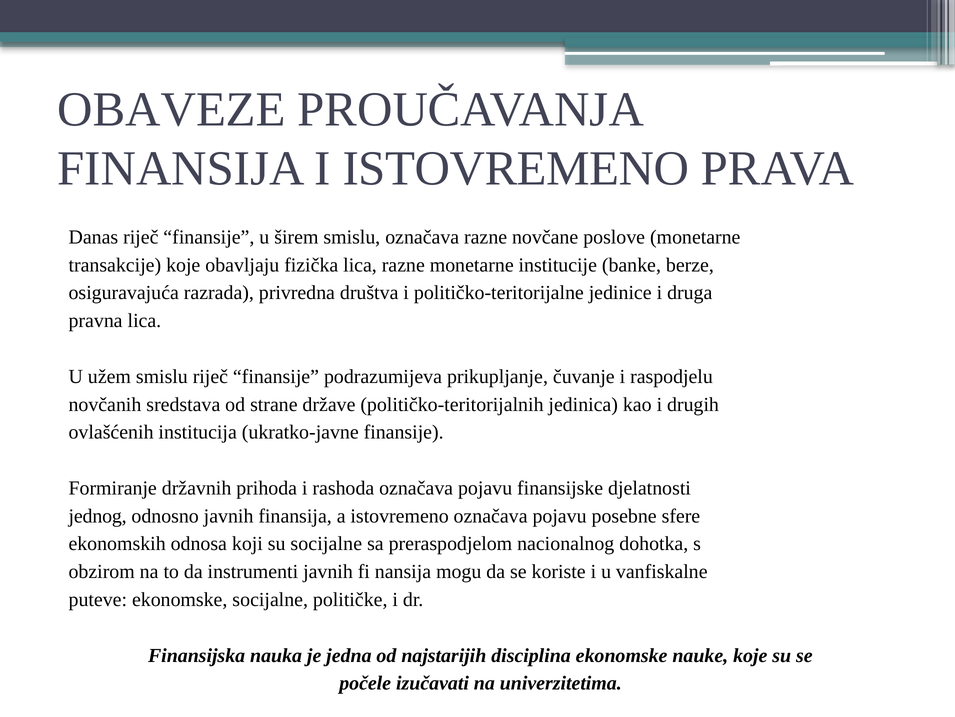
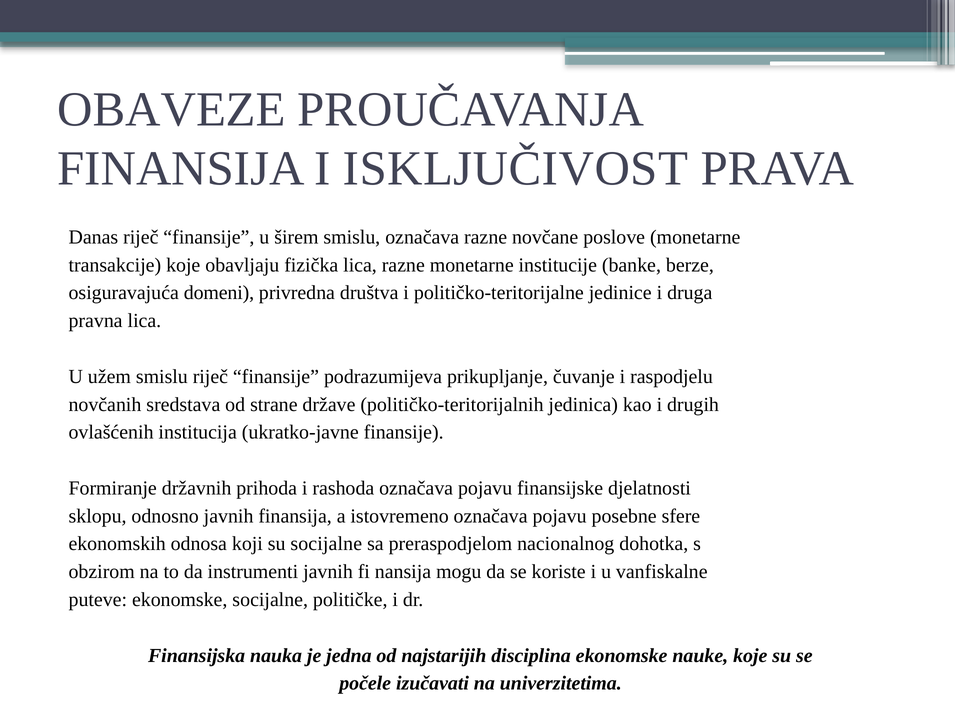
I ISTOVREMENO: ISTOVREMENO -> ISKLJUČIVOST (515, 168)
razrada: razrada -> domeni (219, 293)
jednog: jednog -> sklopu (98, 515)
